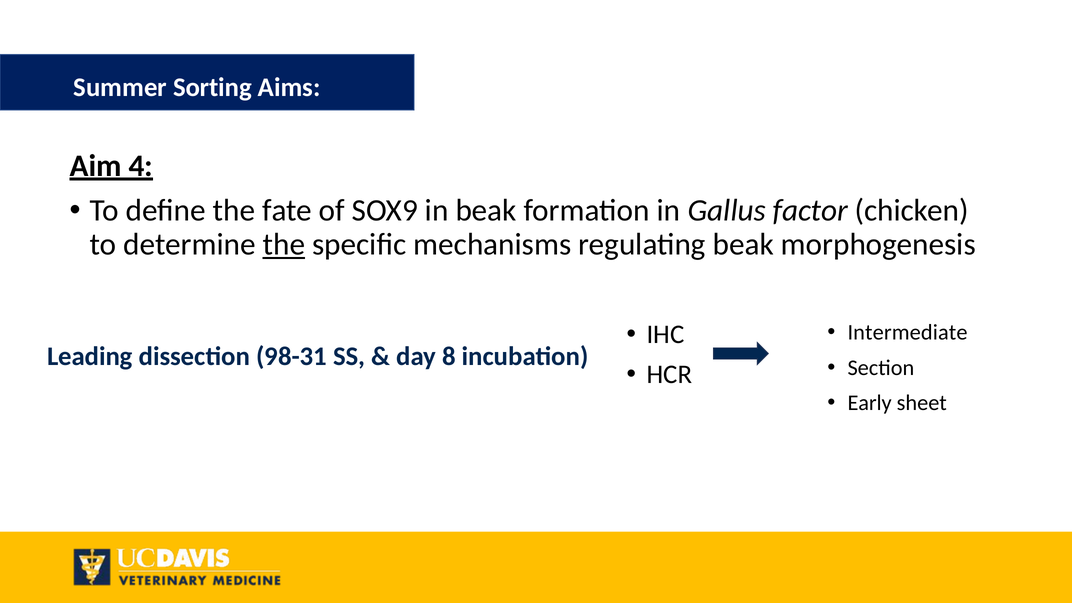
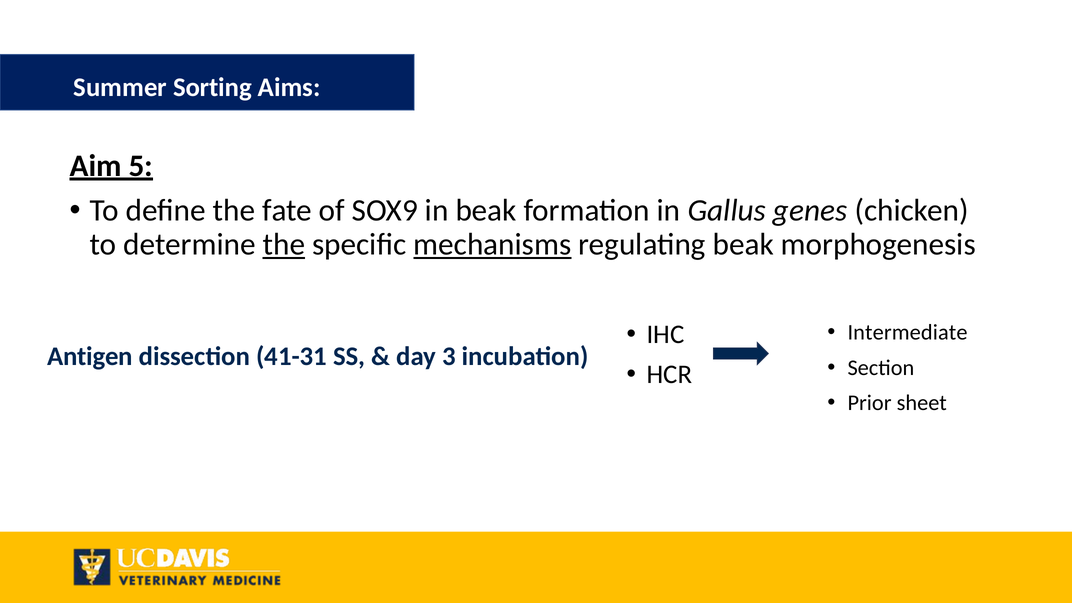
4: 4 -> 5 (141, 166)
factor: factor -> genes (810, 211)
mechanisms underline: none -> present (492, 244)
Leading: Leading -> Antigen (90, 356)
98-31: 98-31 -> 41-31 (292, 356)
8: 8 -> 3 (449, 356)
Early: Early -> Prior (870, 403)
